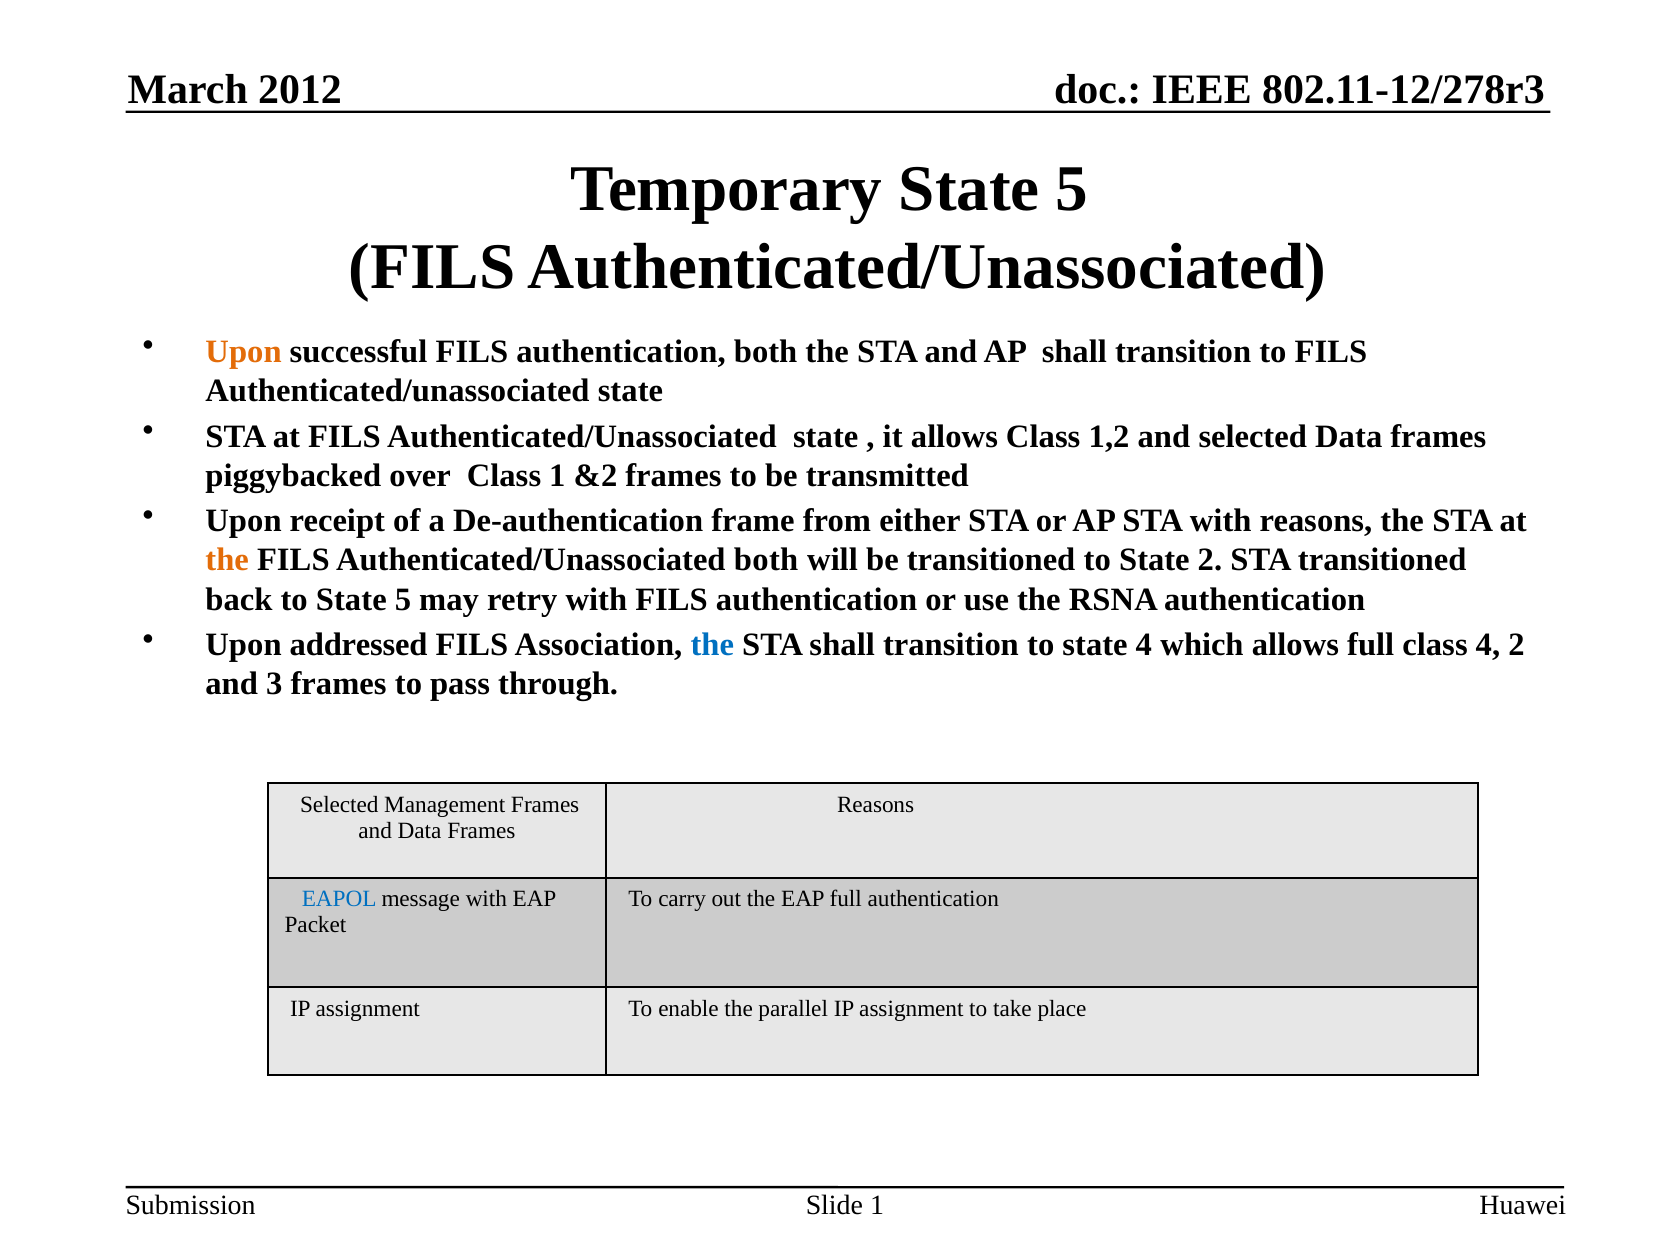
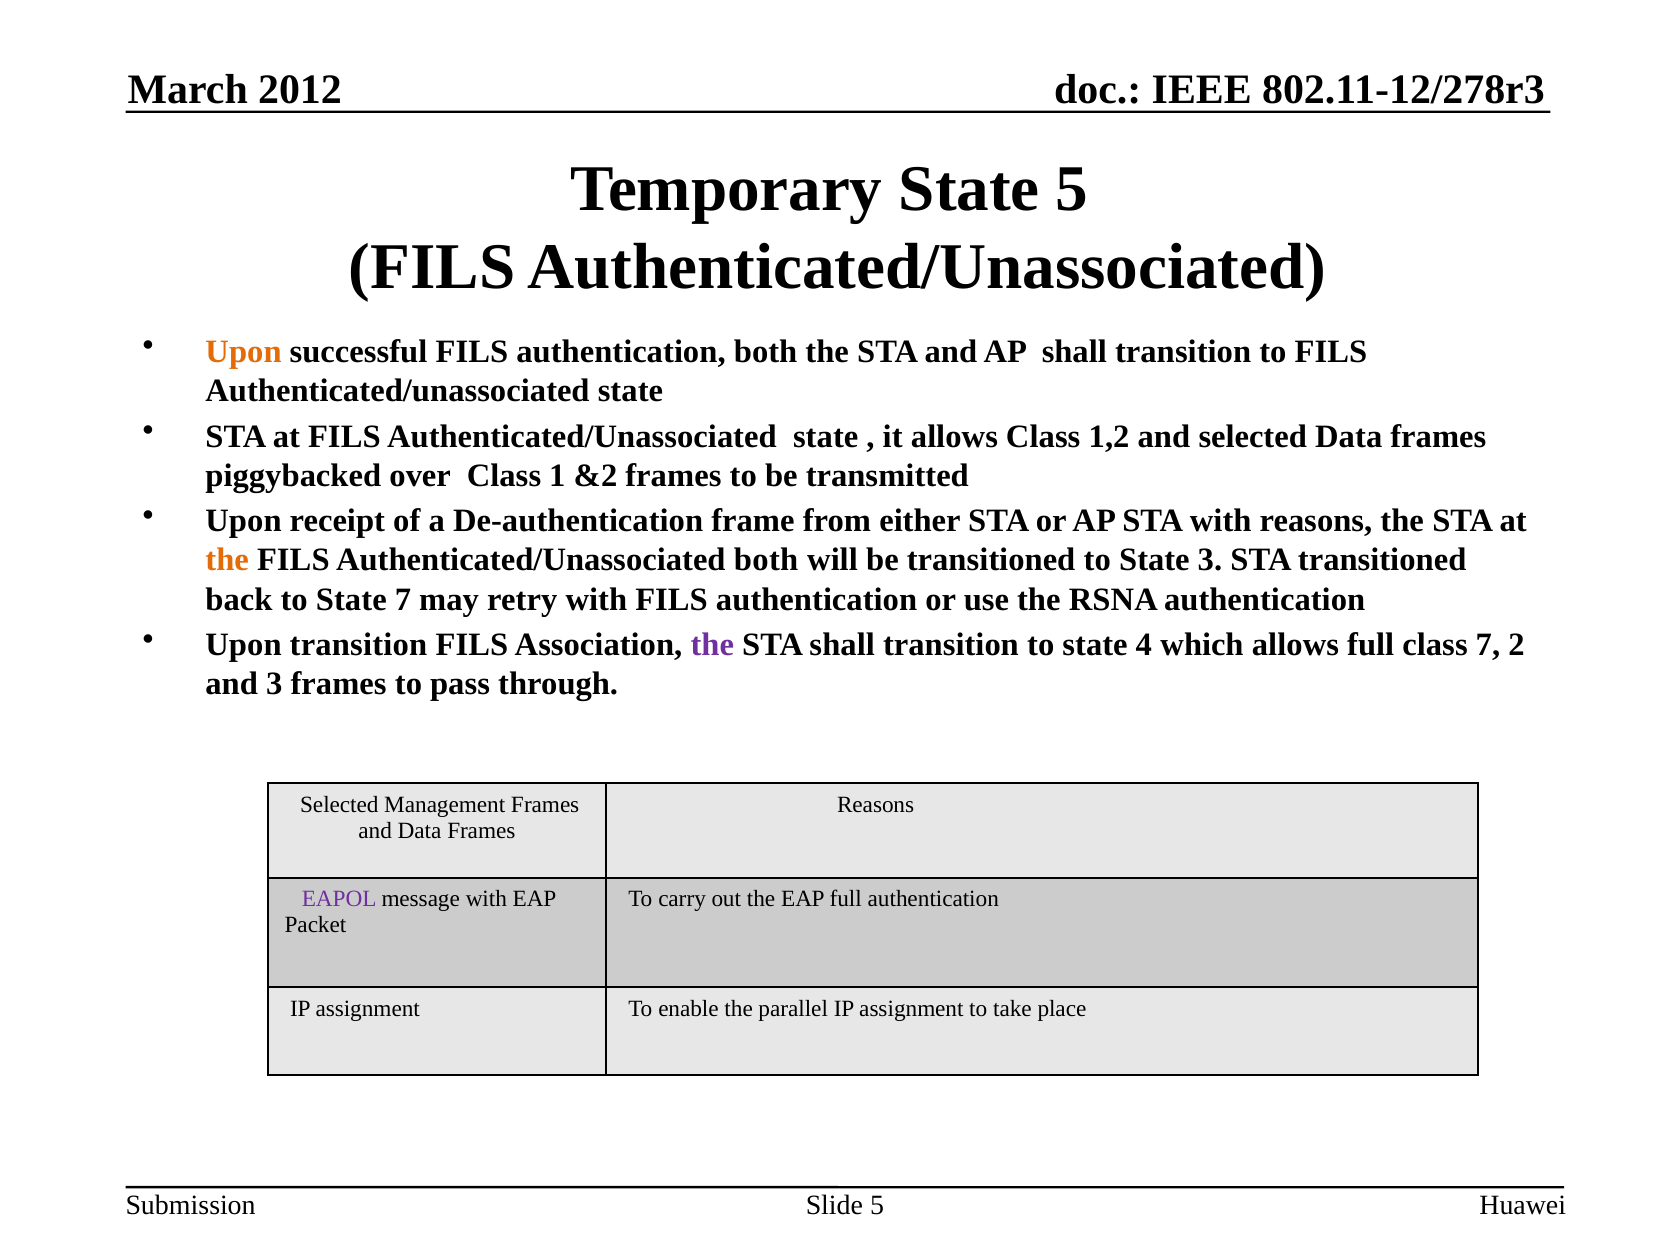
State 2: 2 -> 3 (1210, 560)
to State 5: 5 -> 7 (403, 599)
Upon addressed: addressed -> transition (358, 645)
the colour: blue -> purple (712, 645)
class 4: 4 -> 7 (1488, 645)
EAPOL colour: blue -> purple (339, 899)
Slide 1: 1 -> 5 (877, 1206)
